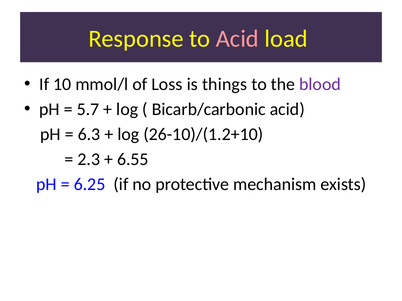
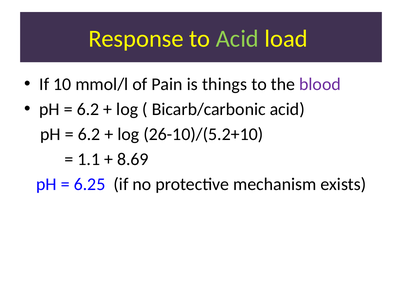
Acid colour: pink -> light green (237, 39)
Loss: Loss -> Pain (167, 84)
5.7: 5.7 -> 6.2 (88, 109)
6.3: 6.3 -> 6.2 (89, 134)
26-10)/(1.2+10: 26-10)/(1.2+10 -> 26-10)/(5.2+10 (203, 134)
2.3: 2.3 -> 1.1 (89, 159)
6.55: 6.55 -> 8.69 (133, 159)
